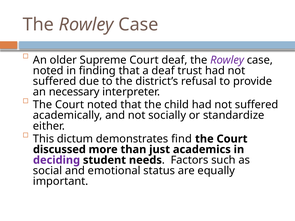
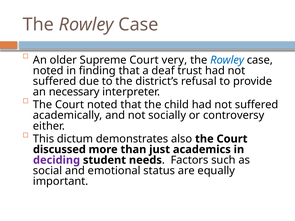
Court deaf: deaf -> very (174, 60)
Rowley colour: purple -> blue (227, 60)
standardize: standardize -> controversy (234, 115)
find: find -> also (182, 139)
